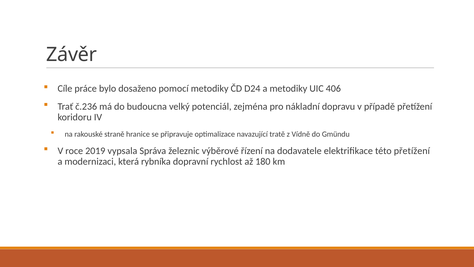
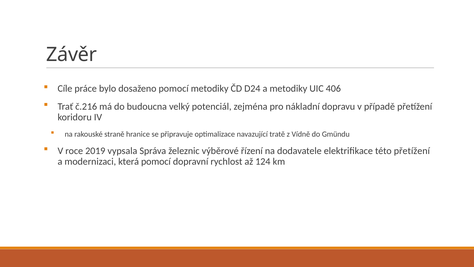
č.236: č.236 -> č.216 (86, 106)
která rybníka: rybníka -> pomocí (156, 161)
180: 180 -> 124 (263, 161)
